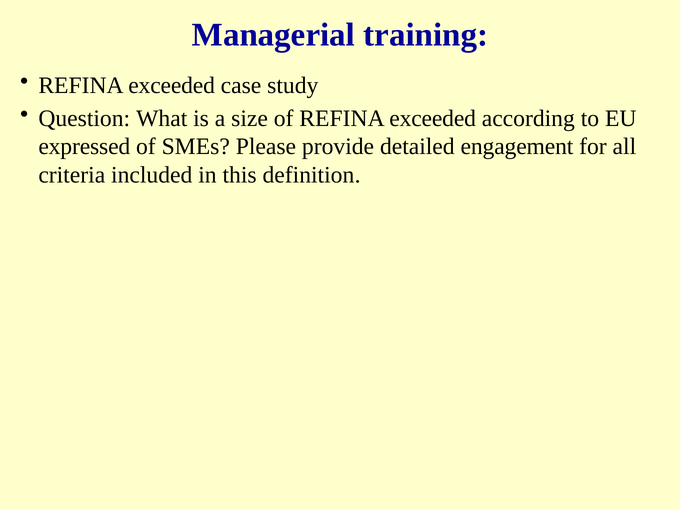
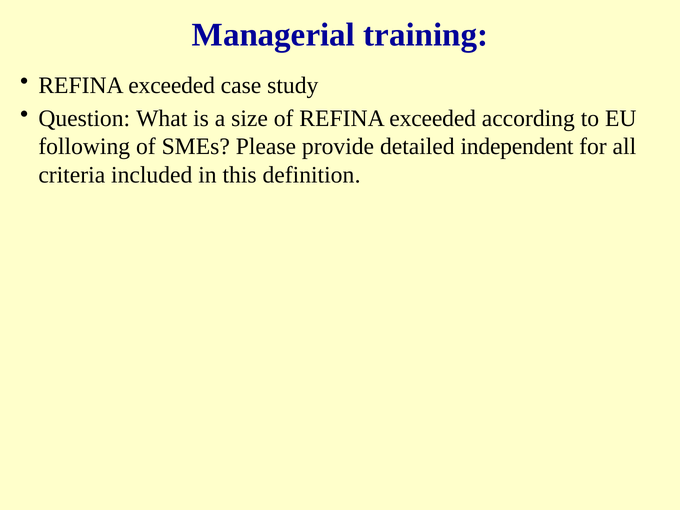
expressed: expressed -> following (84, 147)
engagement: engagement -> independent (517, 147)
